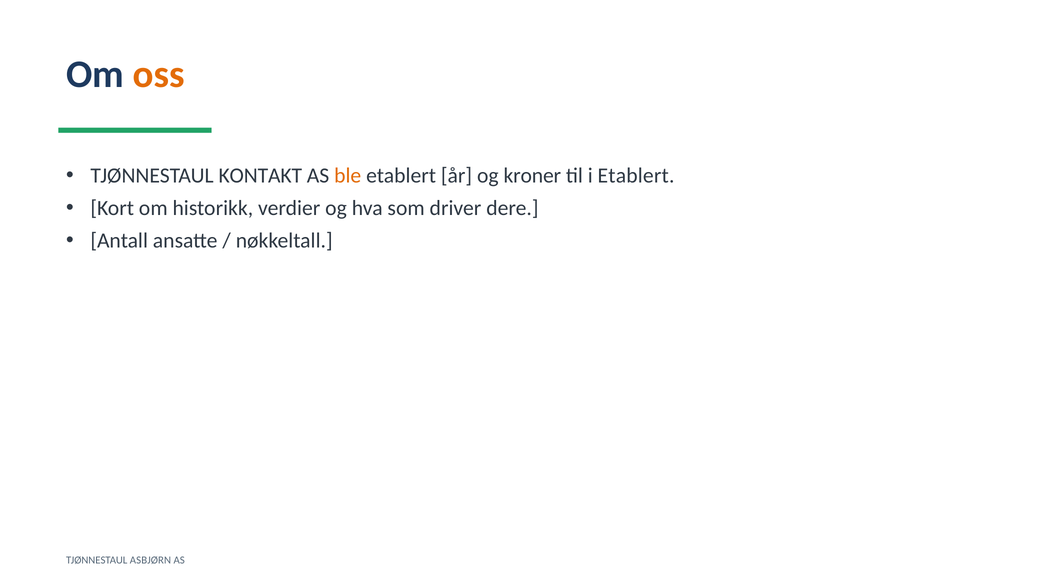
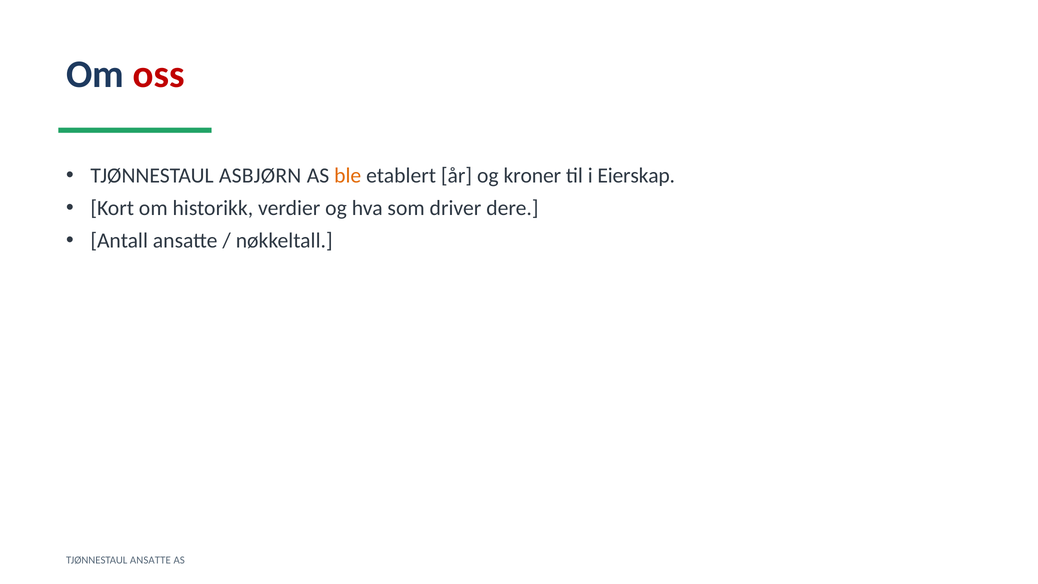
oss colour: orange -> red (159, 74)
KONTAKT: KONTAKT -> ASBJØRN (260, 176)
i Etablert: Etablert -> Eierskap (636, 176)
TJØNNESTAUL ASBJØRN: ASBJØRN -> ANSATTE (150, 560)
